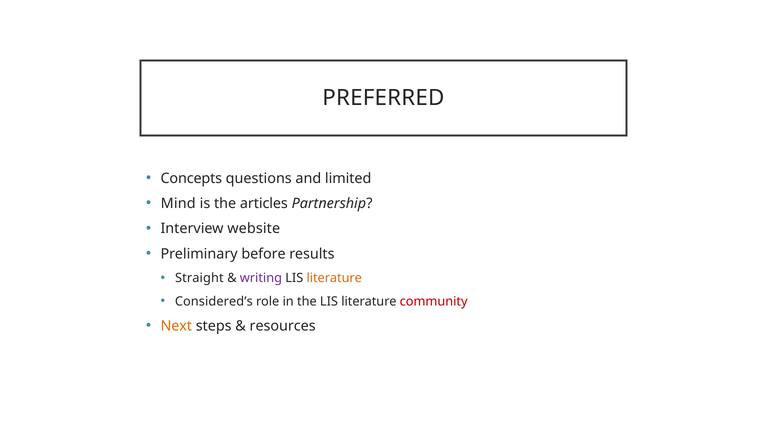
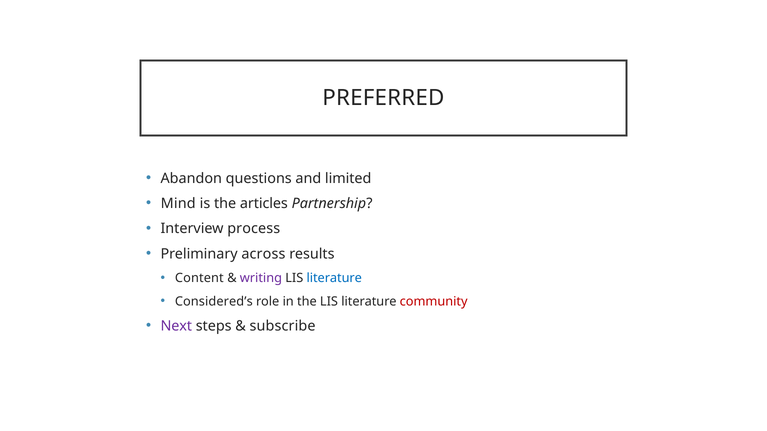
Concepts: Concepts -> Abandon (191, 178)
website: website -> process (254, 229)
before: before -> across (263, 254)
Straight: Straight -> Content (199, 278)
literature colour: orange -> blue (334, 278)
Next colour: orange -> purple (176, 326)
resources: resources -> subscribe (283, 326)
